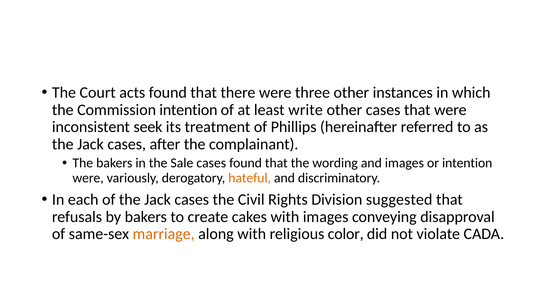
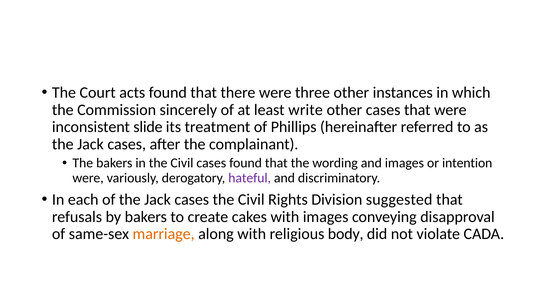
Commission intention: intention -> sincerely (188, 110)
seek: seek -> slide (148, 127)
in the Sale: Sale -> Civil (182, 163)
hateful colour: orange -> purple (250, 178)
color: color -> body (346, 234)
